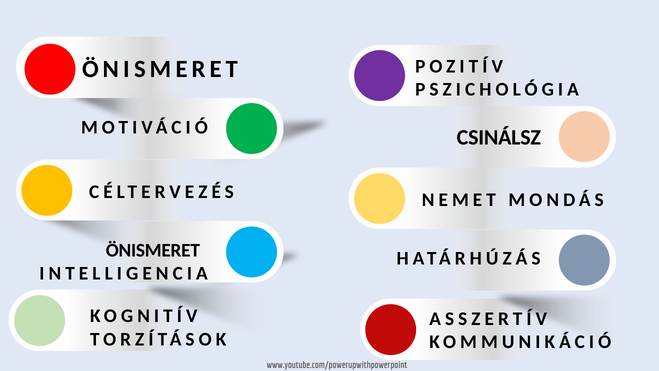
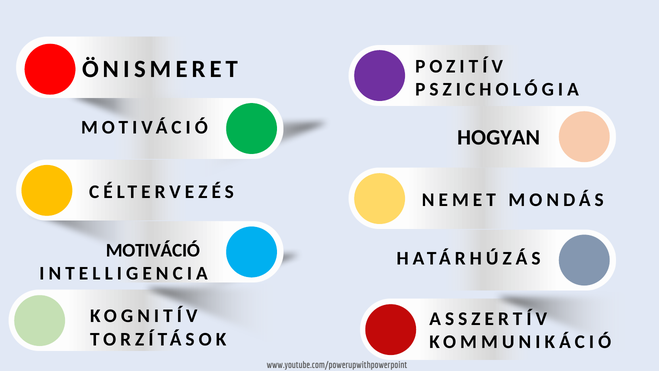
CSINÁLSZ: CSINÁLSZ -> HOGYAN (499, 137)
ÖNISMERET: ÖNISMERET -> MOTIVÁCIÓ (153, 250)
